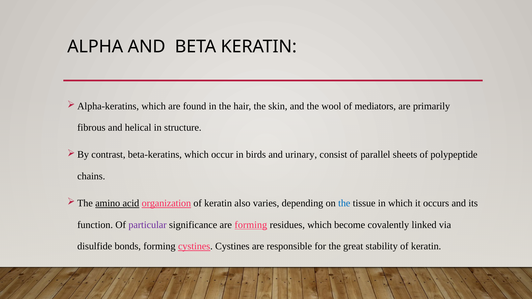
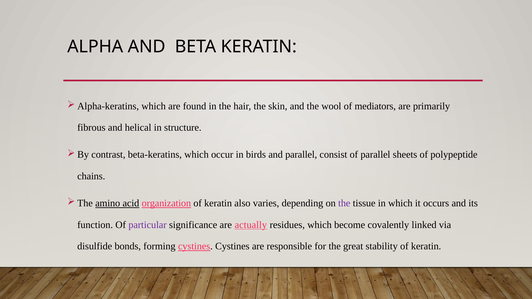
and urinary: urinary -> parallel (301, 155)
the colour: blue -> purple (344, 203)
are forming: forming -> actually (251, 225)
